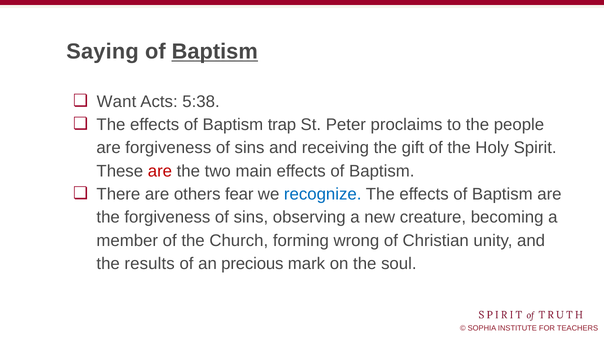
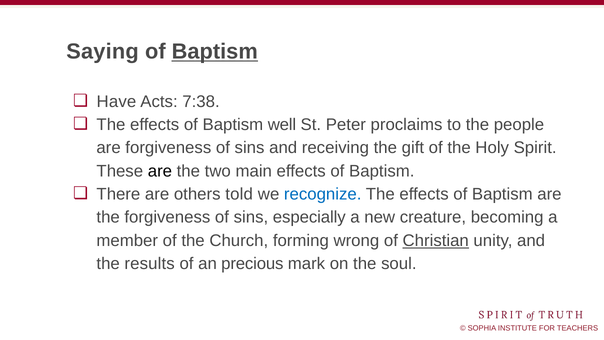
Want: Want -> Have (116, 101)
5:38: 5:38 -> 7:38 (201, 101)
trap: trap -> well (282, 125)
are colour: red -> black (160, 171)
fear: fear -> told (239, 194)
observing: observing -> especially (309, 217)
Christian underline: none -> present (436, 240)
